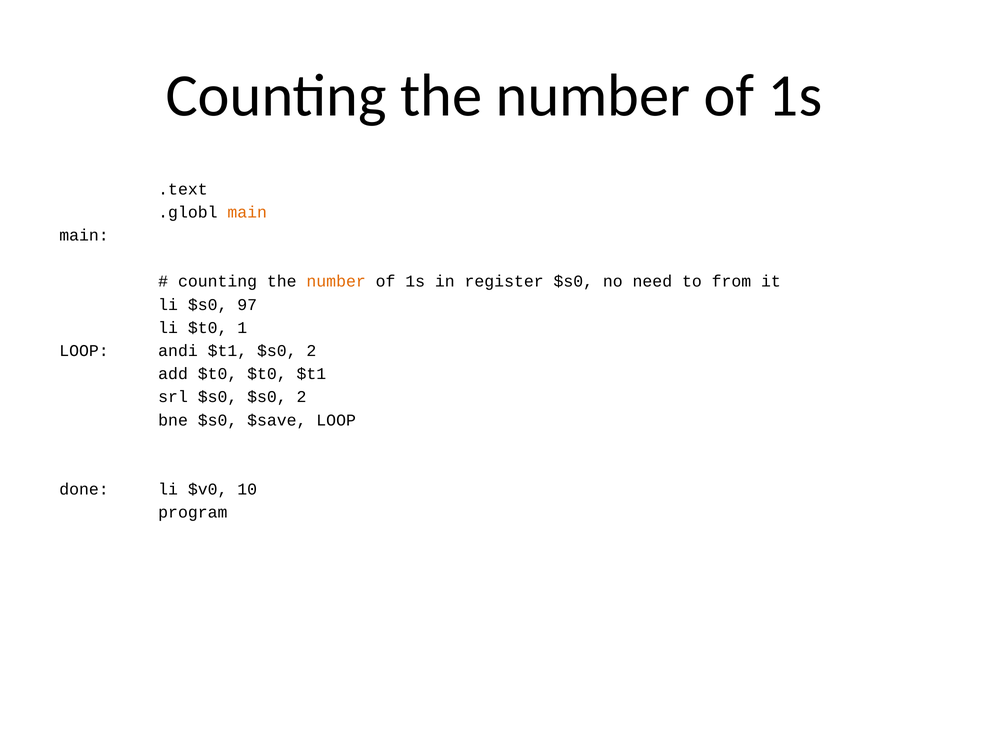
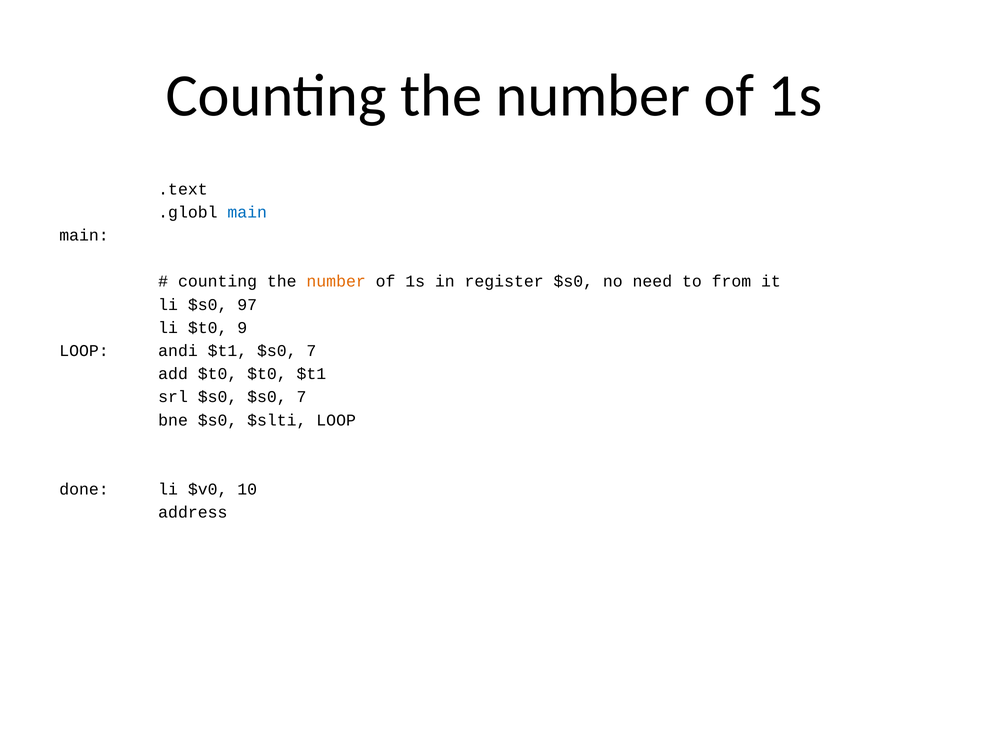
main colour: orange -> blue (247, 212)
1: 1 -> 9 (242, 328)
$t1 $s0 2: 2 -> 7 (311, 351)
$s0 $s0 2: 2 -> 7 (302, 397)
$save: $save -> $slti (277, 420)
program: program -> address (193, 512)
